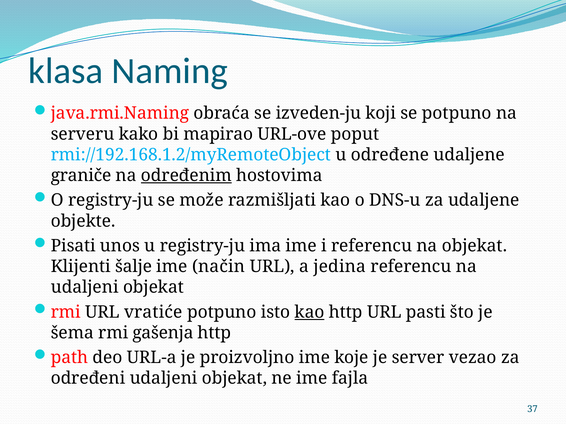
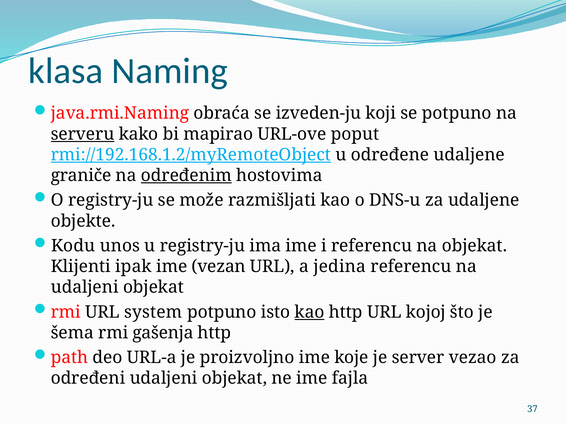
serveru underline: none -> present (83, 134)
rmi://192.168.1.2/myRemoteObject underline: none -> present (191, 155)
Pisati: Pisati -> Kodu (73, 246)
šalje: šalje -> ipak (133, 267)
način: način -> vezan (219, 267)
vratiće: vratiće -> system (153, 312)
pasti: pasti -> kojoj (426, 312)
